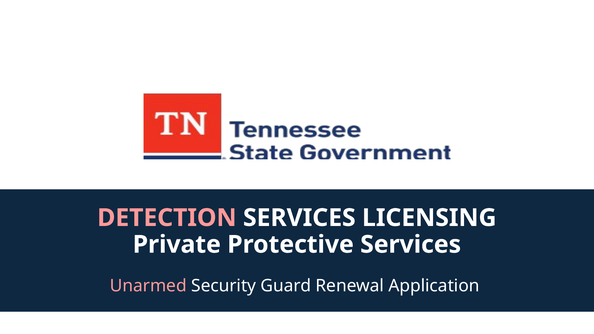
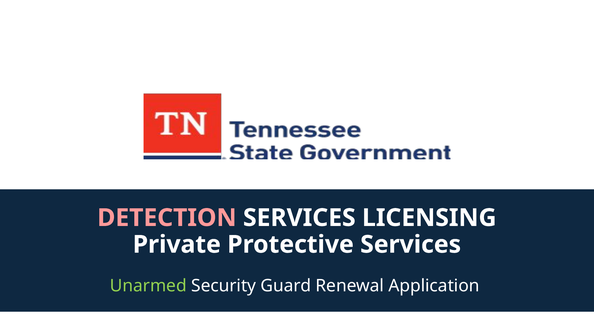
Unarmed colour: pink -> light green (148, 286)
